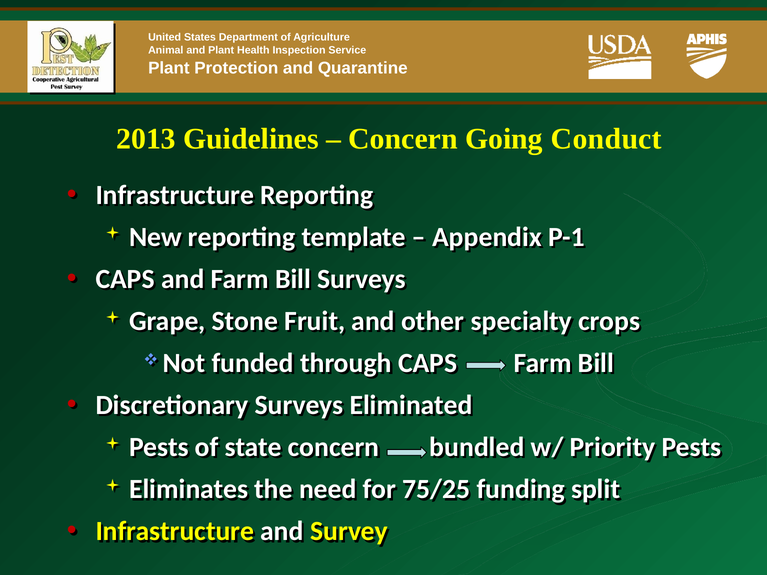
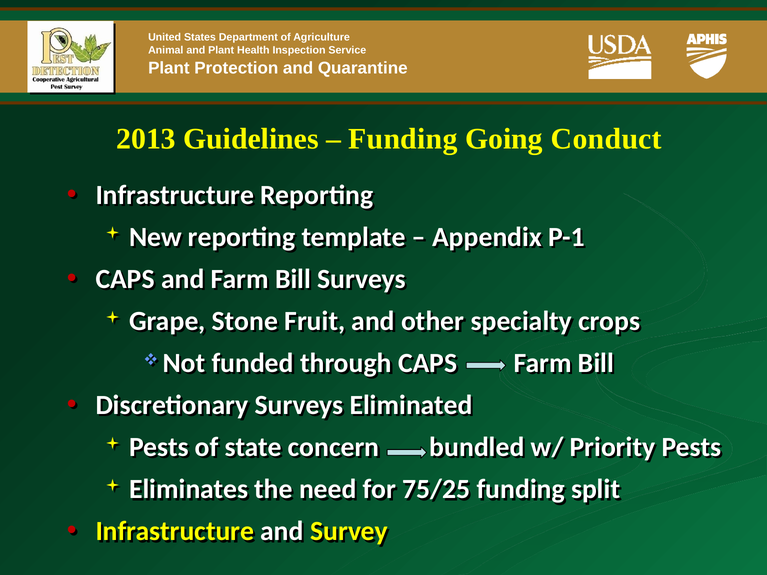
Concern: Concern -> Funding (403, 139)
